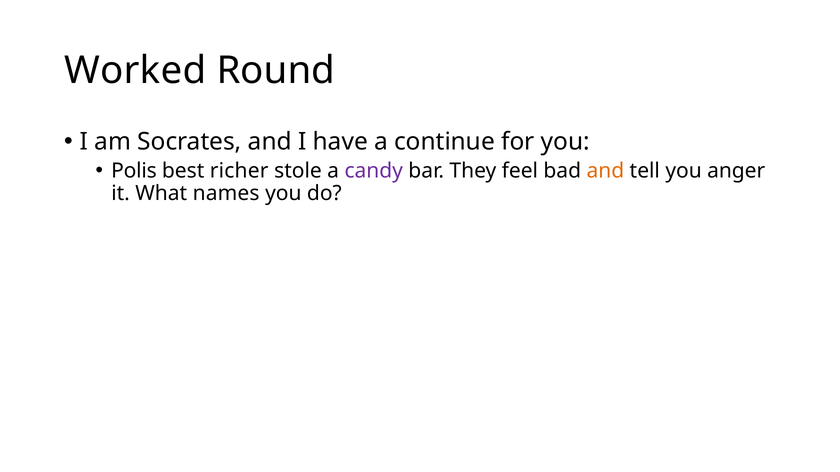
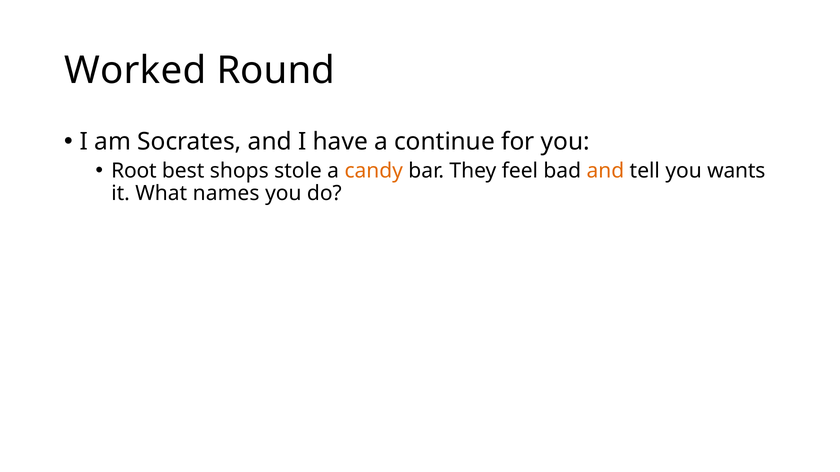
Polis: Polis -> Root (134, 171)
richer: richer -> shops (239, 171)
candy colour: purple -> orange (374, 171)
anger: anger -> wants (736, 171)
